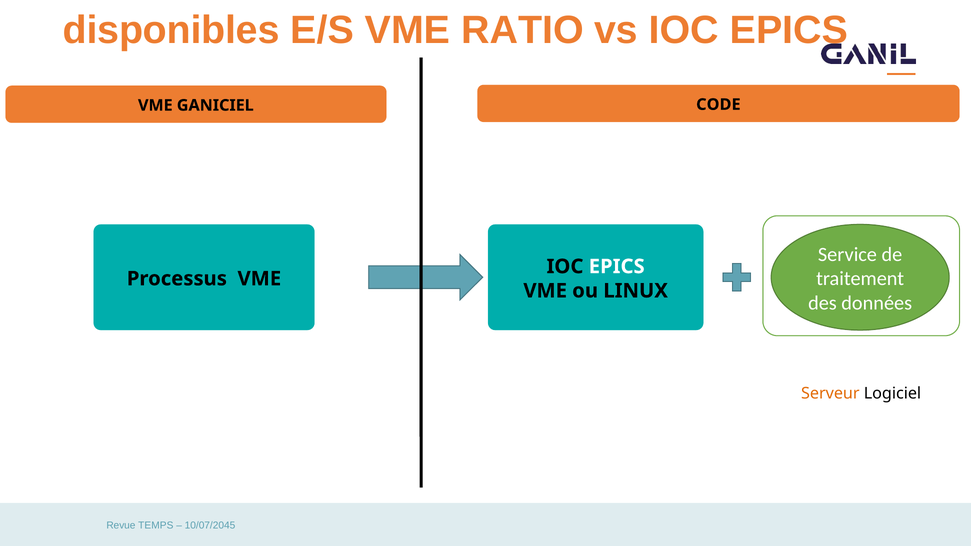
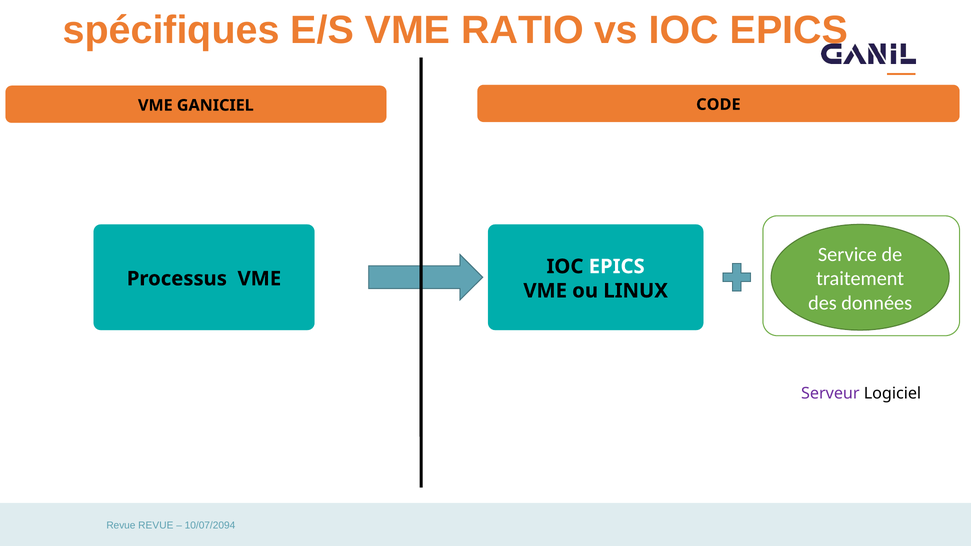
disponibles: disponibles -> spécifiques (171, 30)
Serveur colour: orange -> purple (830, 393)
Revue TEMPS: TEMPS -> REVUE (156, 525)
10/07/2045: 10/07/2045 -> 10/07/2094 (210, 525)
